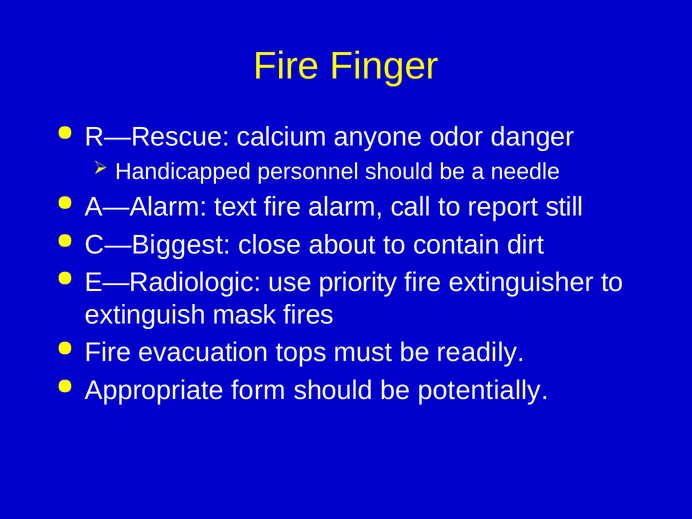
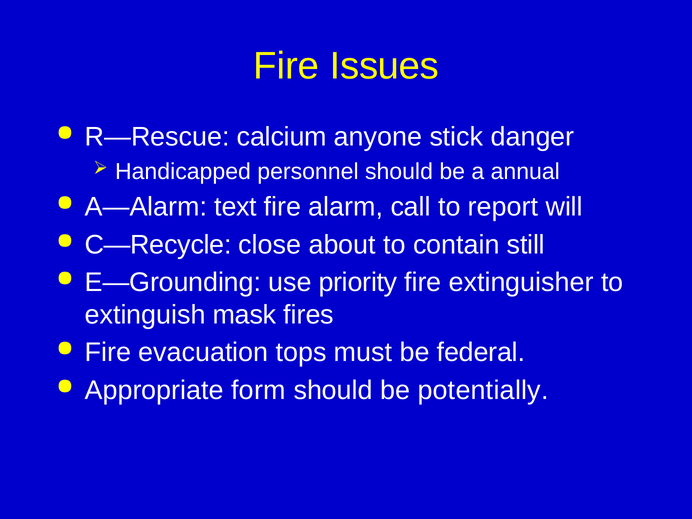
Finger: Finger -> Issues (385, 66)
odor: odor -> stick (456, 137)
needle: needle -> annual (525, 171)
still: still -> will (564, 207)
C—Biggest: C—Biggest -> C—Recycle (158, 245)
dirt: dirt -> still (526, 245)
E—Radiologic: E—Radiologic -> E—Grounding (173, 282)
readily: readily -> federal (481, 352)
